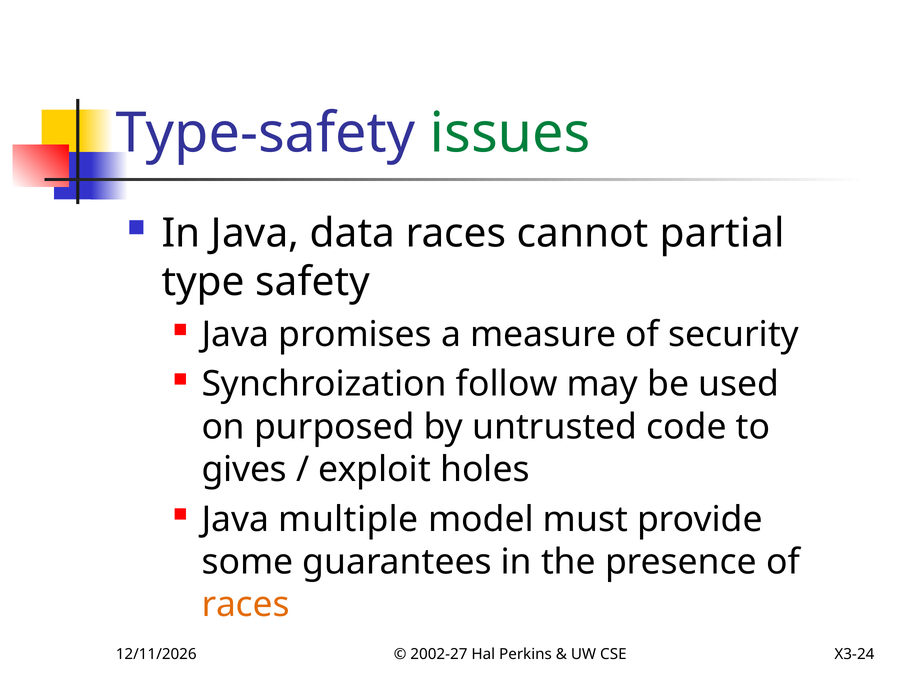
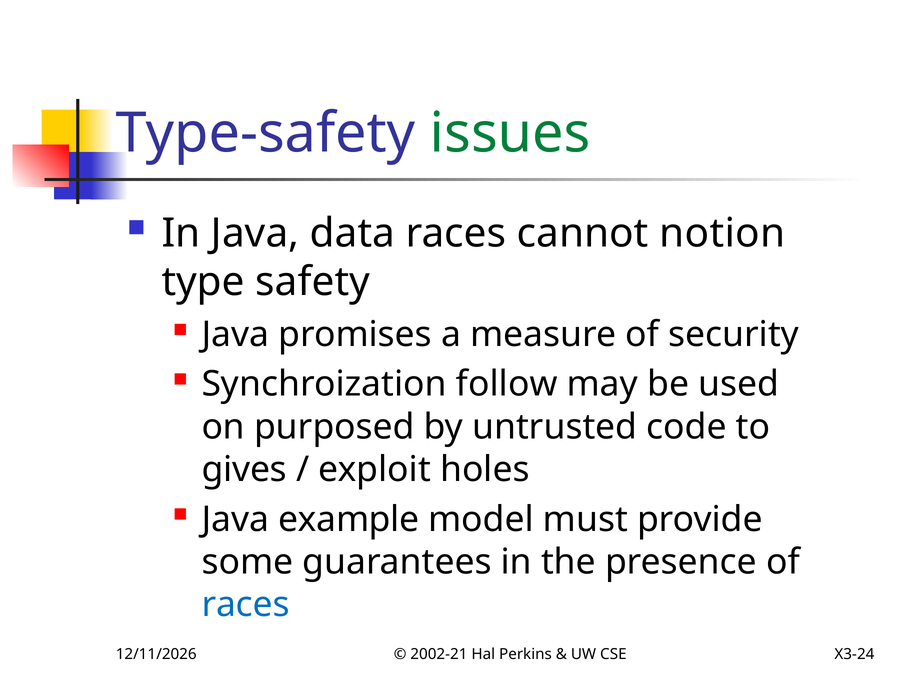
partial: partial -> notion (722, 233)
multiple: multiple -> example (349, 520)
races colour: orange -> blue (246, 605)
2002-27: 2002-27 -> 2002-21 (439, 655)
